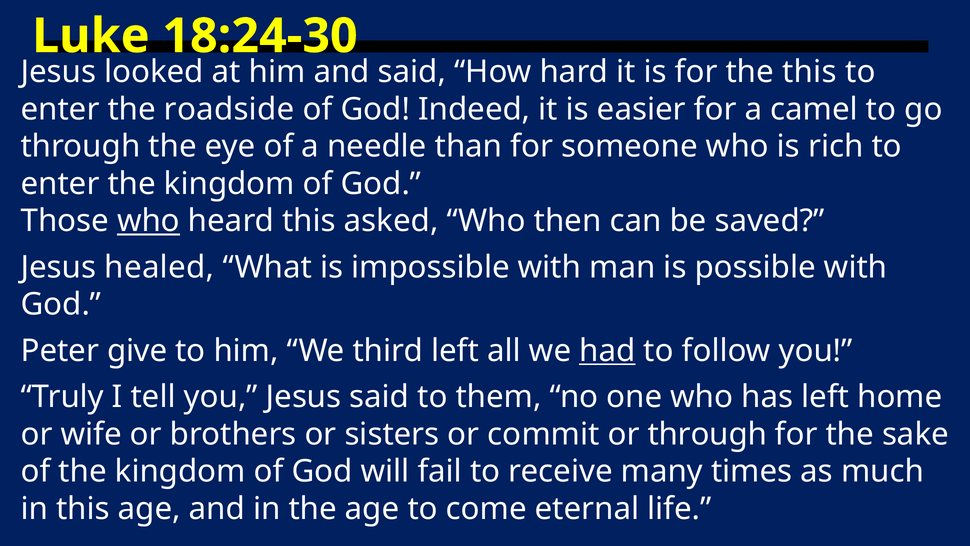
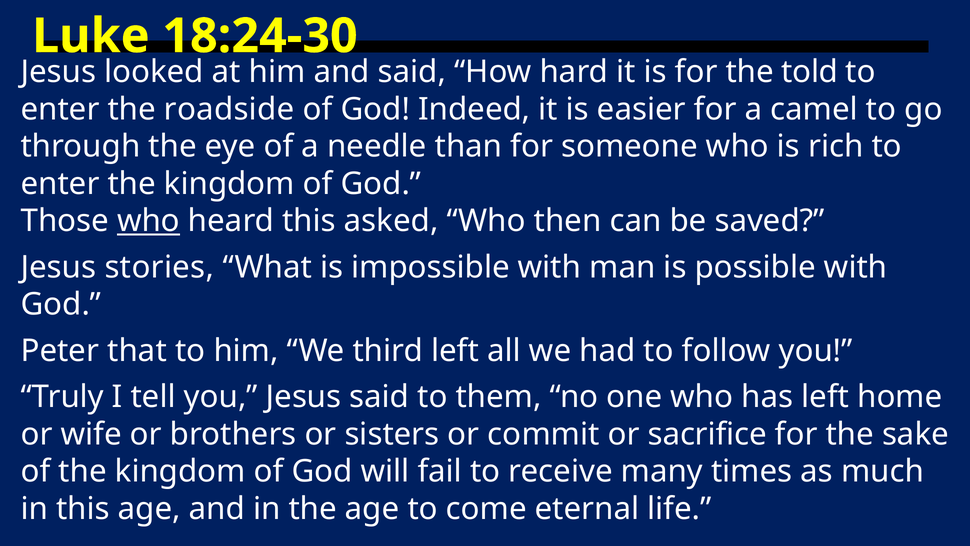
the this: this -> told (810, 72)
healed: healed -> stories (159, 267)
give: give -> that (137, 351)
had underline: present -> none (607, 351)
or through: through -> sacrifice (707, 434)
